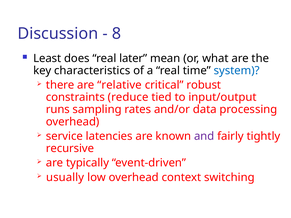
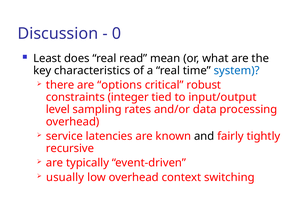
8: 8 -> 0 (116, 34)
later: later -> read (133, 58)
relative: relative -> options (120, 85)
reduce: reduce -> integer (128, 97)
runs: runs -> level (58, 110)
and colour: purple -> black (204, 136)
